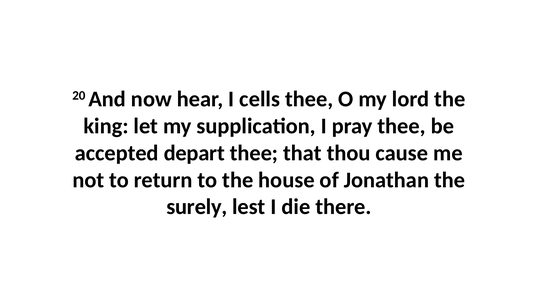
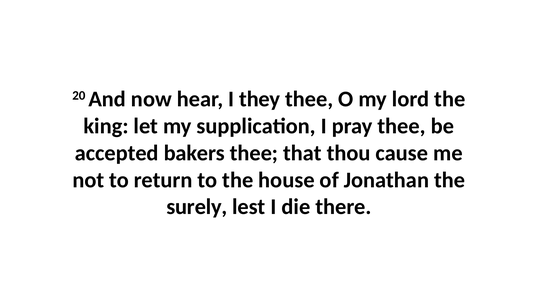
cells: cells -> they (260, 99)
depart: depart -> bakers (194, 153)
